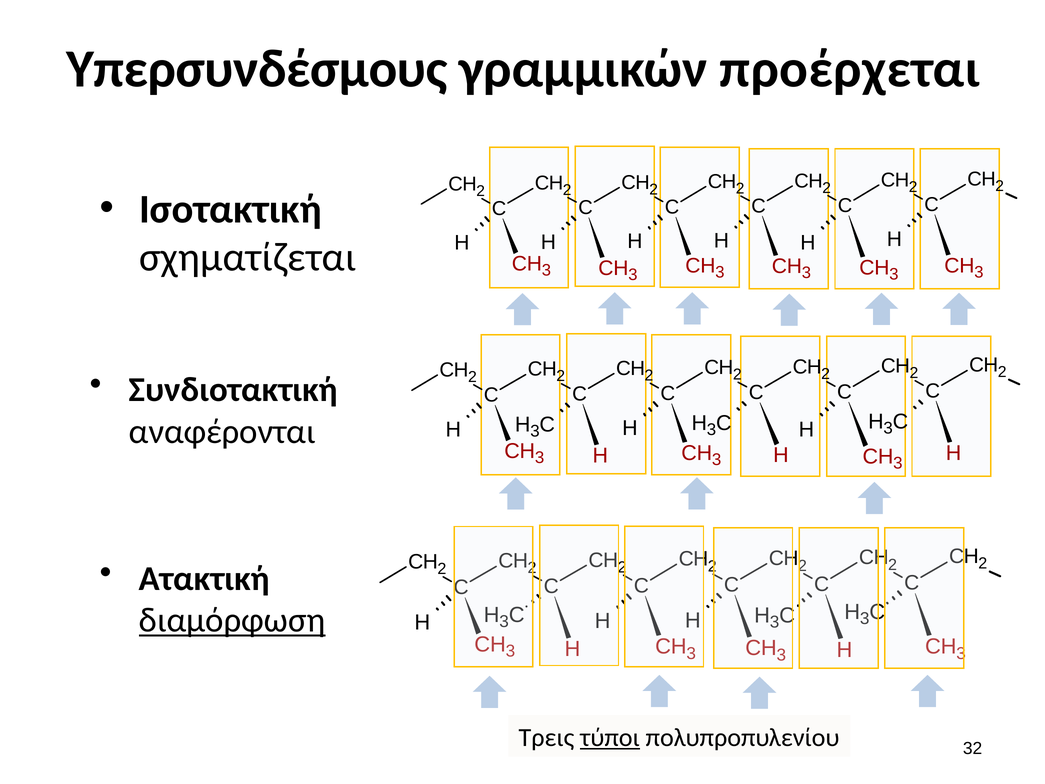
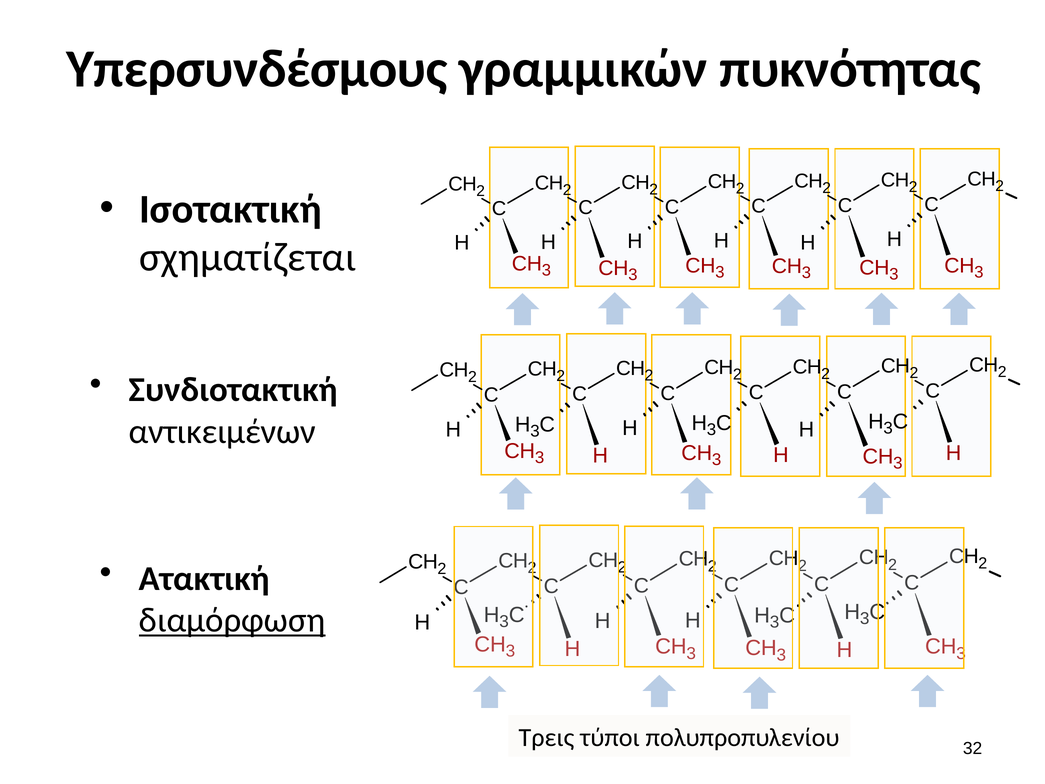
προέρχεται: προέρχεται -> πυκνότητας (850, 69)
αναφέρονται: αναφέρονται -> αντικειμένων (222, 432)
τύποι underline: present -> none (610, 737)
